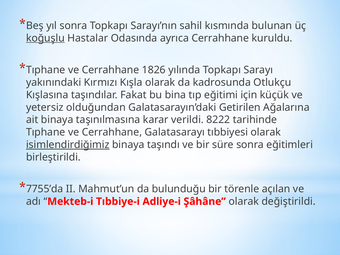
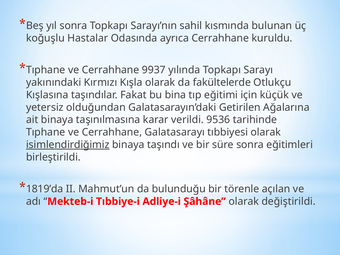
koğuşlu underline: present -> none (45, 38)
1826: 1826 -> 9937 (154, 70)
kadrosunda: kadrosunda -> fakültelerde (222, 82)
8222: 8222 -> 9536 (218, 120)
7755’da: 7755’da -> 1819’da (45, 189)
